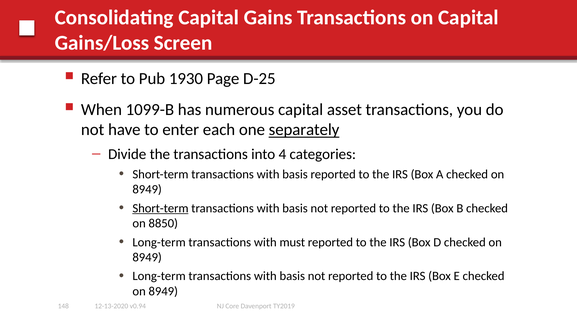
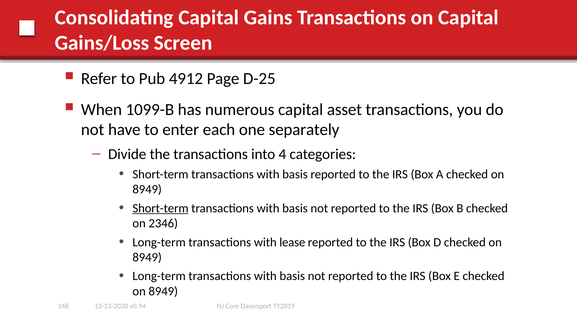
1930: 1930 -> 4912 (186, 78)
separately underline: present -> none (304, 130)
8850: 8850 -> 2346 (163, 223)
must: must -> lease (292, 242)
